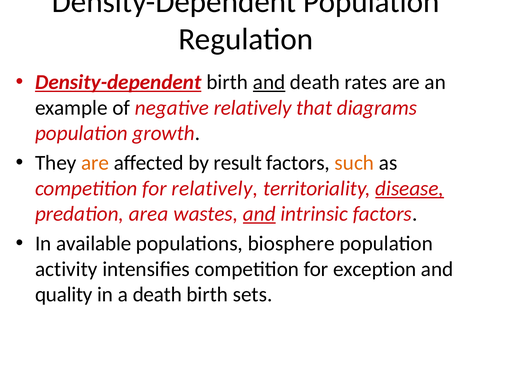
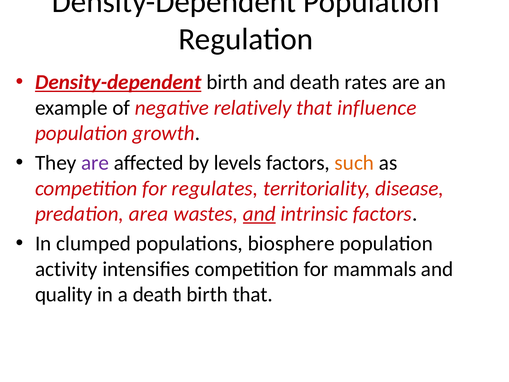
and underline: present -> none (269, 82)
diagrams: diagrams -> influence (377, 108)
are colour: orange -> purple (95, 163)
result: result -> levels (238, 163)
for relatively: relatively -> regulates (215, 188)
disease underline: present -> none (410, 188)
available: available -> clumped (94, 243)
exception: exception -> mammals (375, 269)
birth sets: sets -> that (253, 294)
